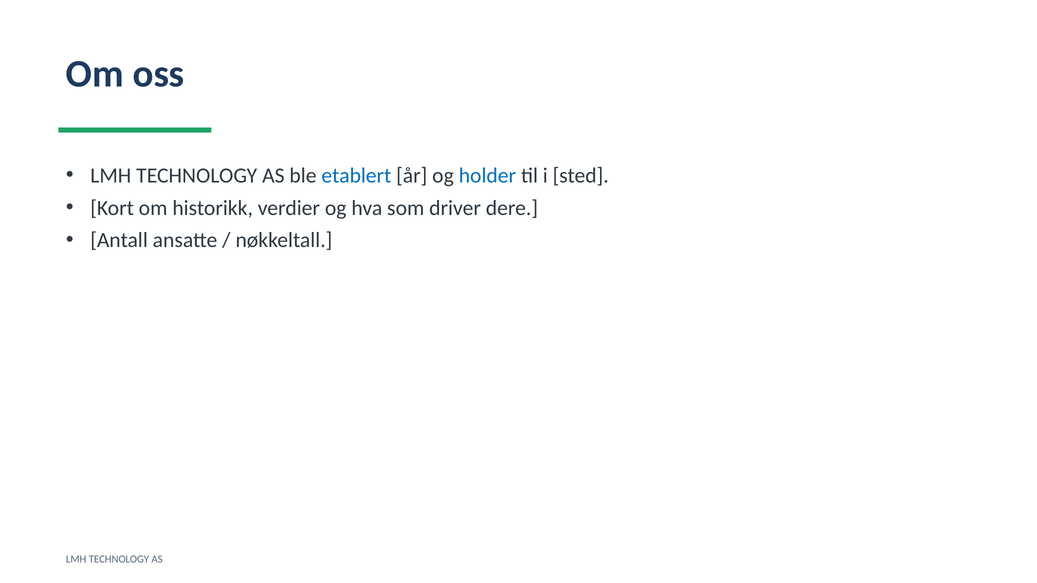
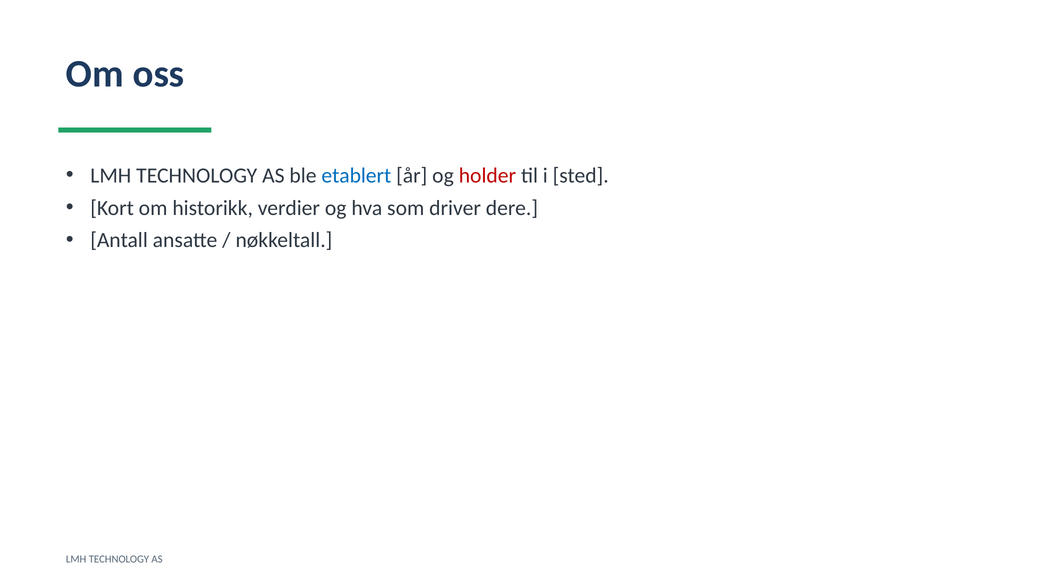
holder colour: blue -> red (487, 176)
